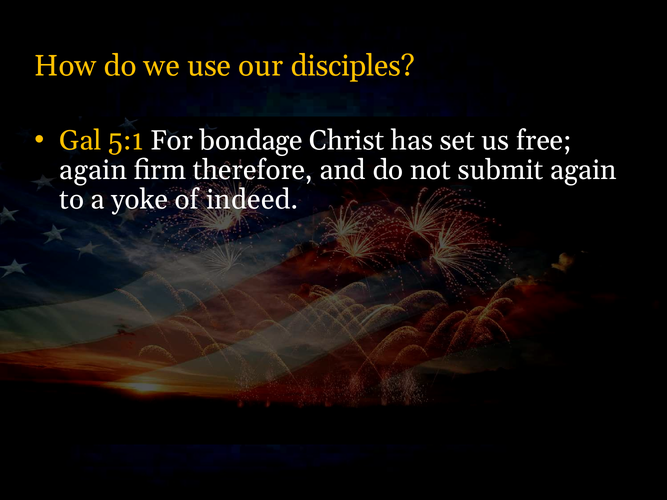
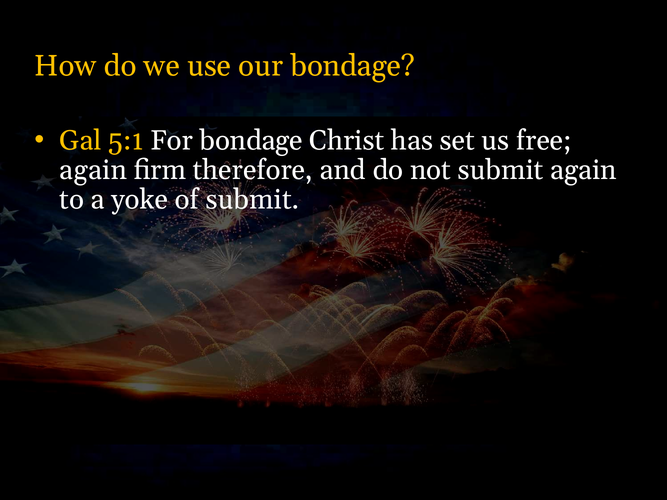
our disciples: disciples -> bondage (353, 66)
of indeed: indeed -> submit (252, 200)
